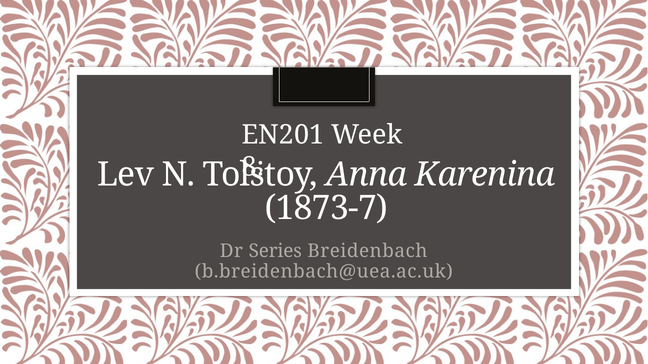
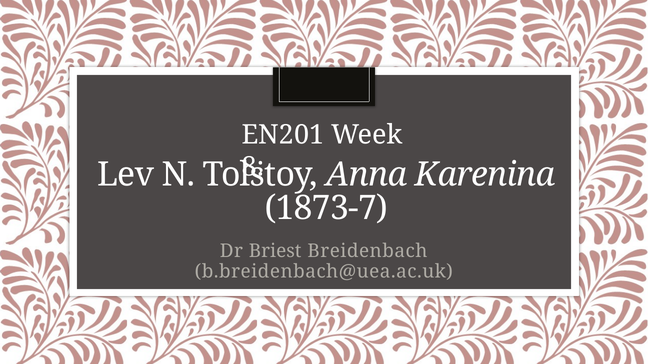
Series: Series -> Briest (275, 251)
